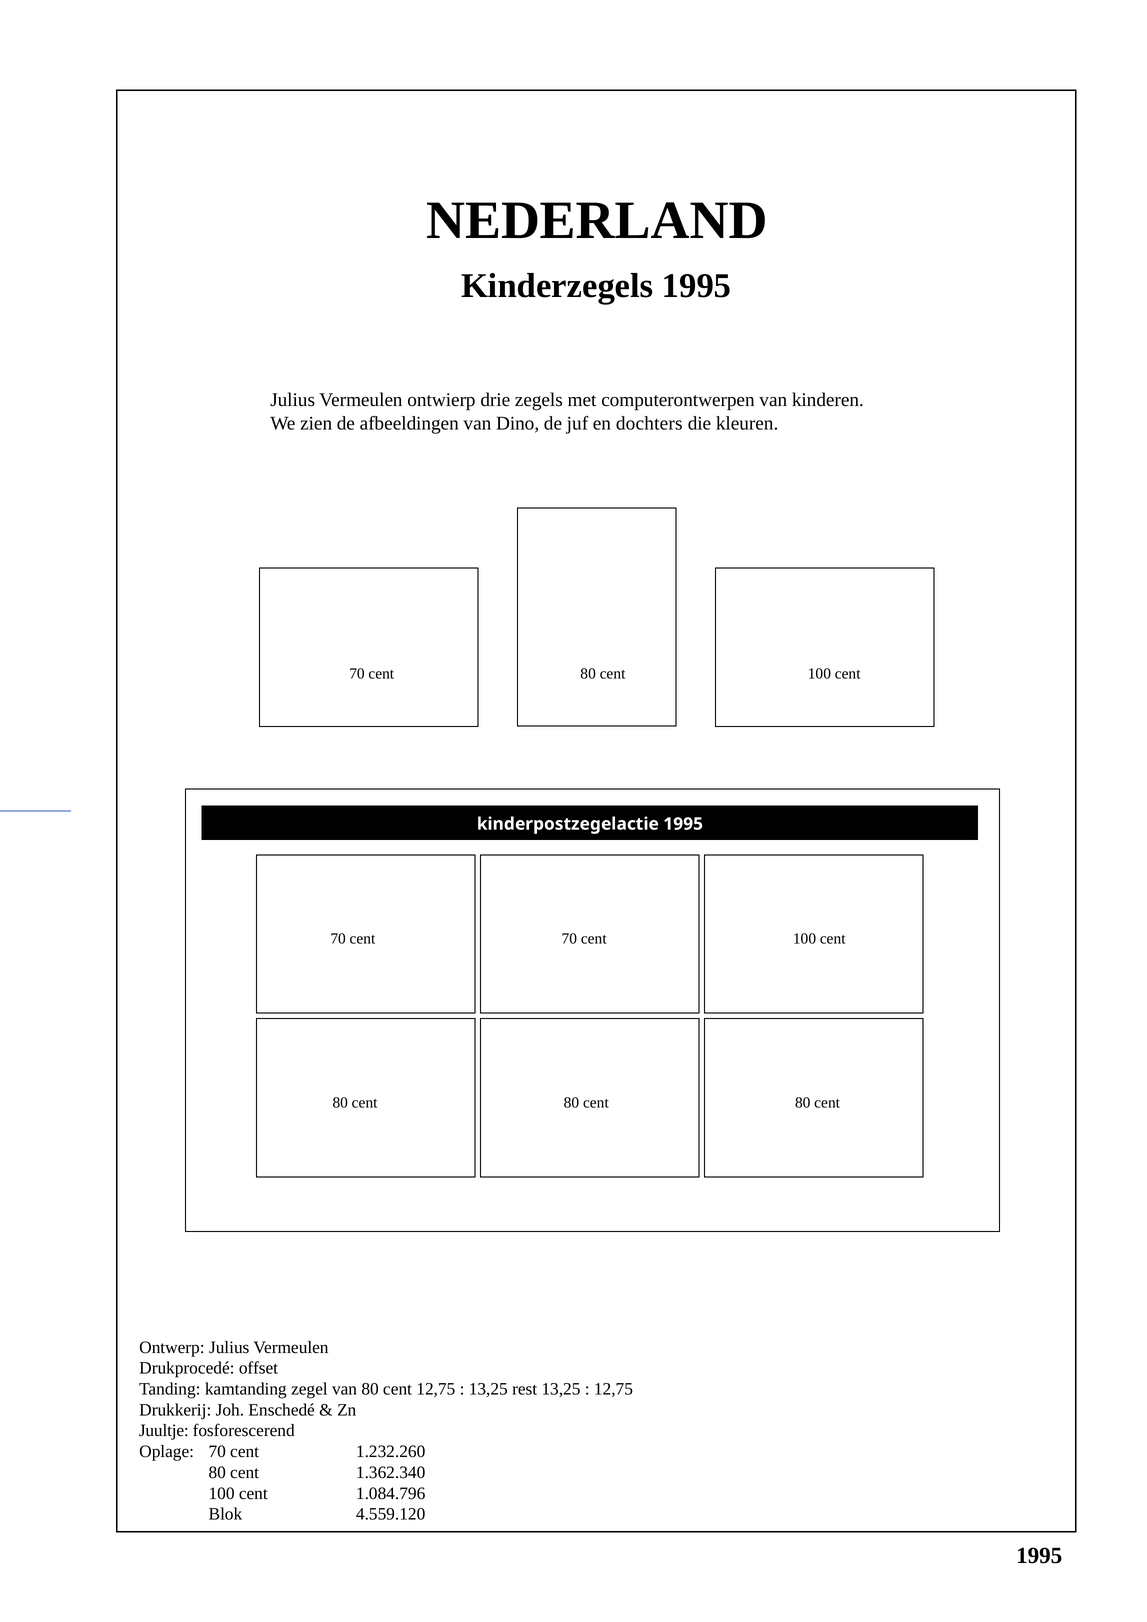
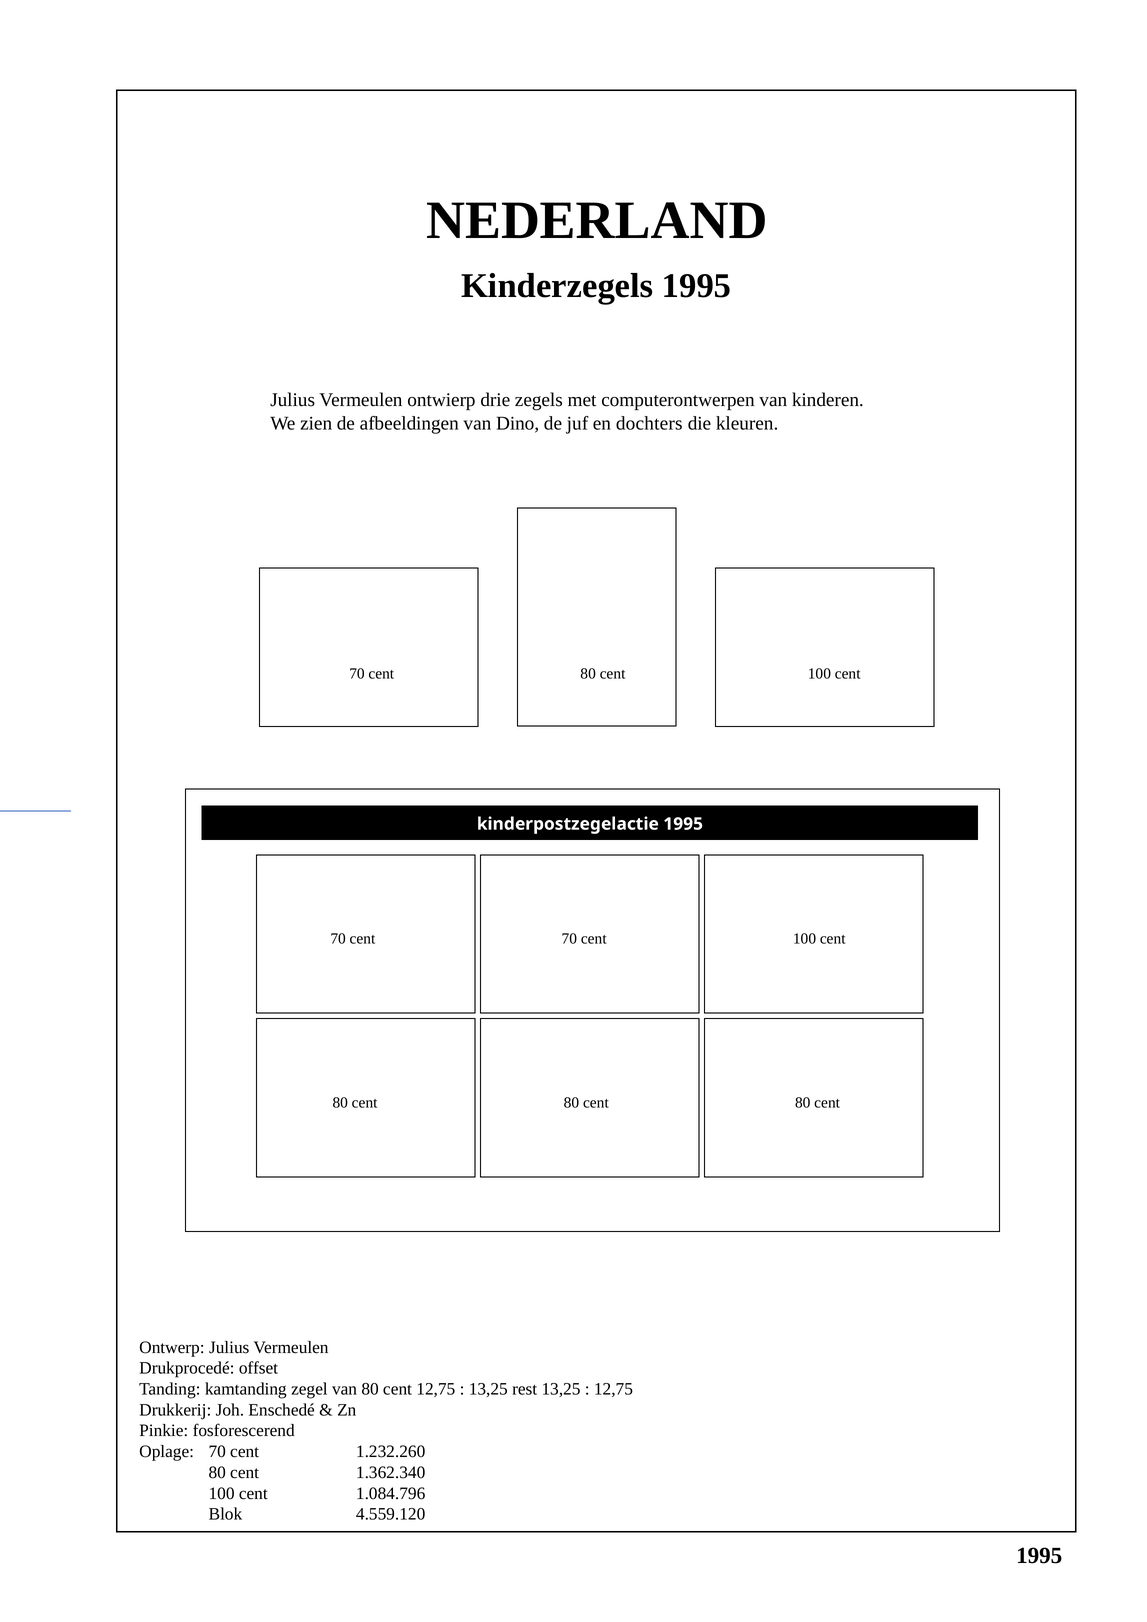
Juultje: Juultje -> Pinkie (164, 1431)
